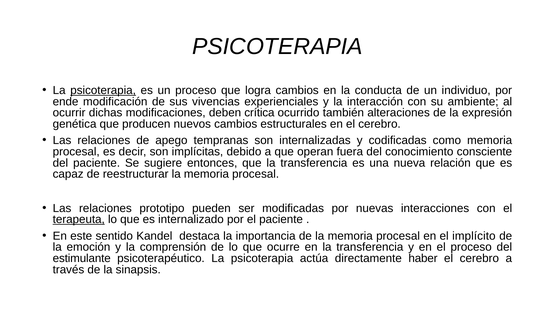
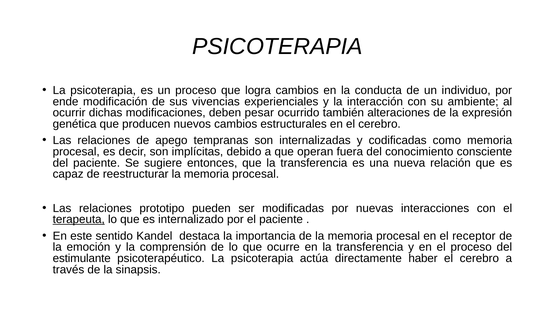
psicoterapia underline: present -> none (103, 90)
crítica: crítica -> pesar (259, 113)
implícito: implícito -> receptor (474, 236)
